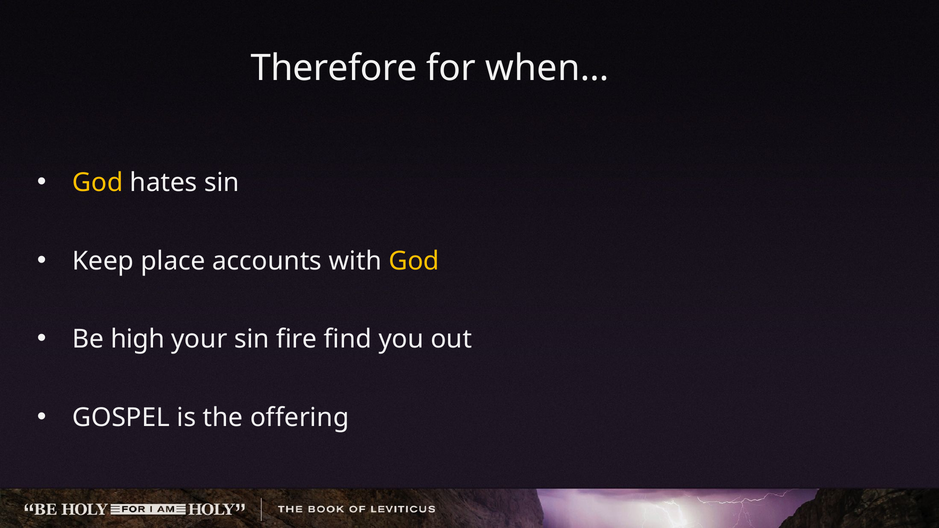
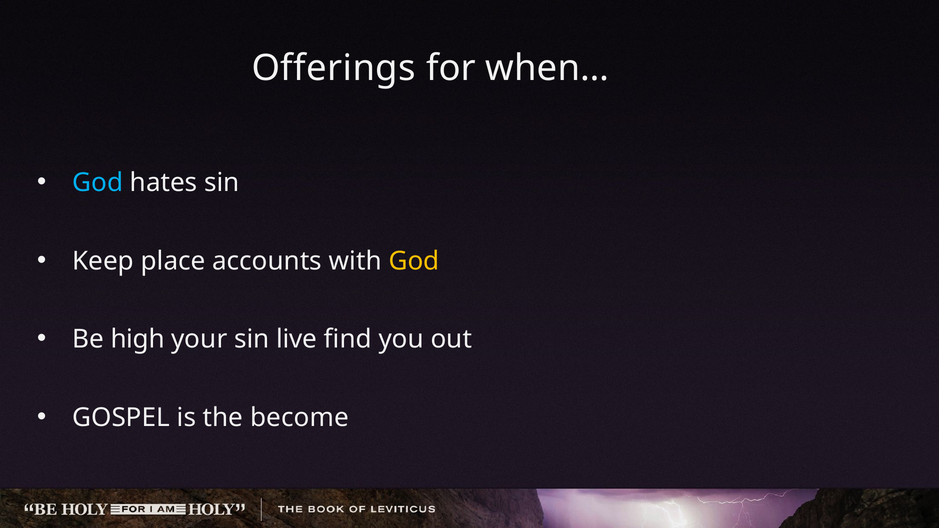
Therefore: Therefore -> Offerings (334, 68)
God colour: yellow -> light blue (98, 183)
fire: fire -> live (297, 339)
offering: offering -> become (300, 418)
